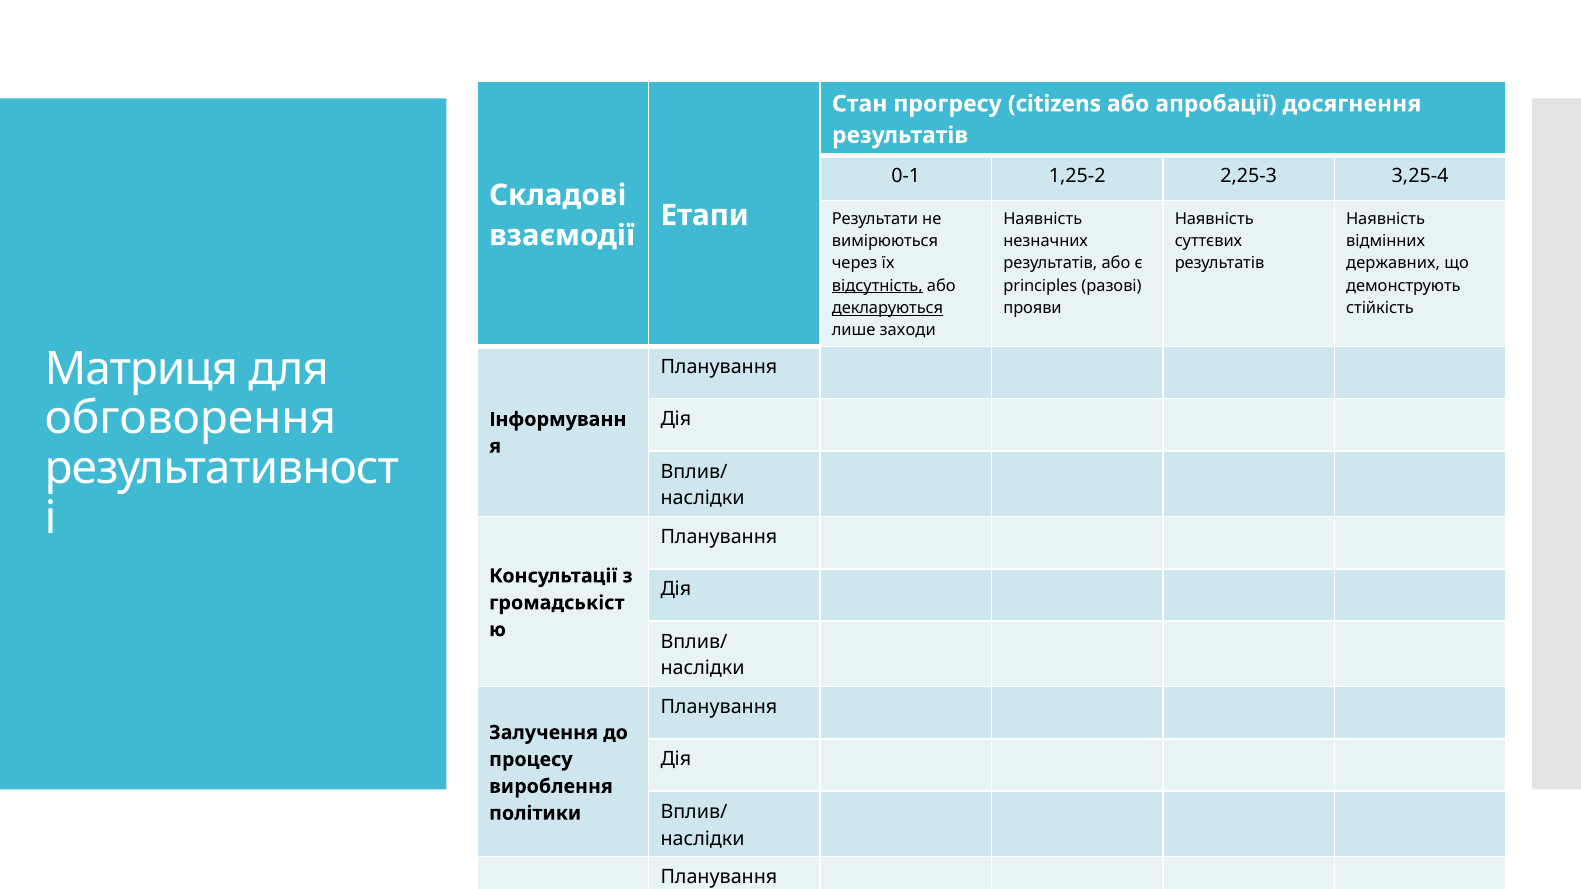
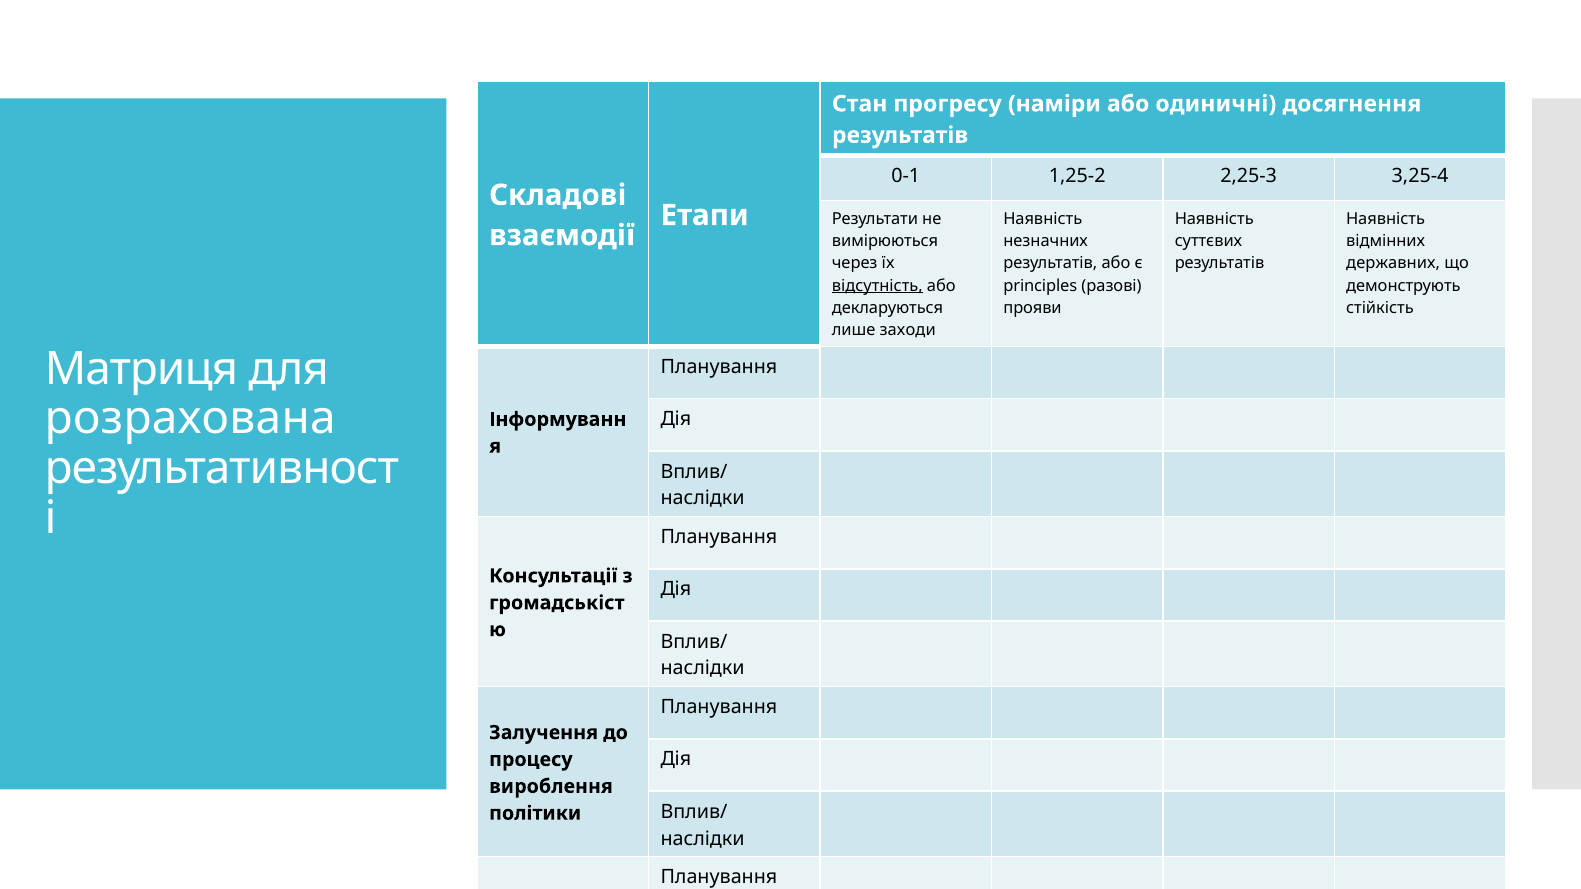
citizens: citizens -> наміри (1054, 104)
апробації: апробації -> одиничні (1216, 104)
декларуються underline: present -> none (888, 308)
обговорення: обговорення -> розрахована (190, 419)
